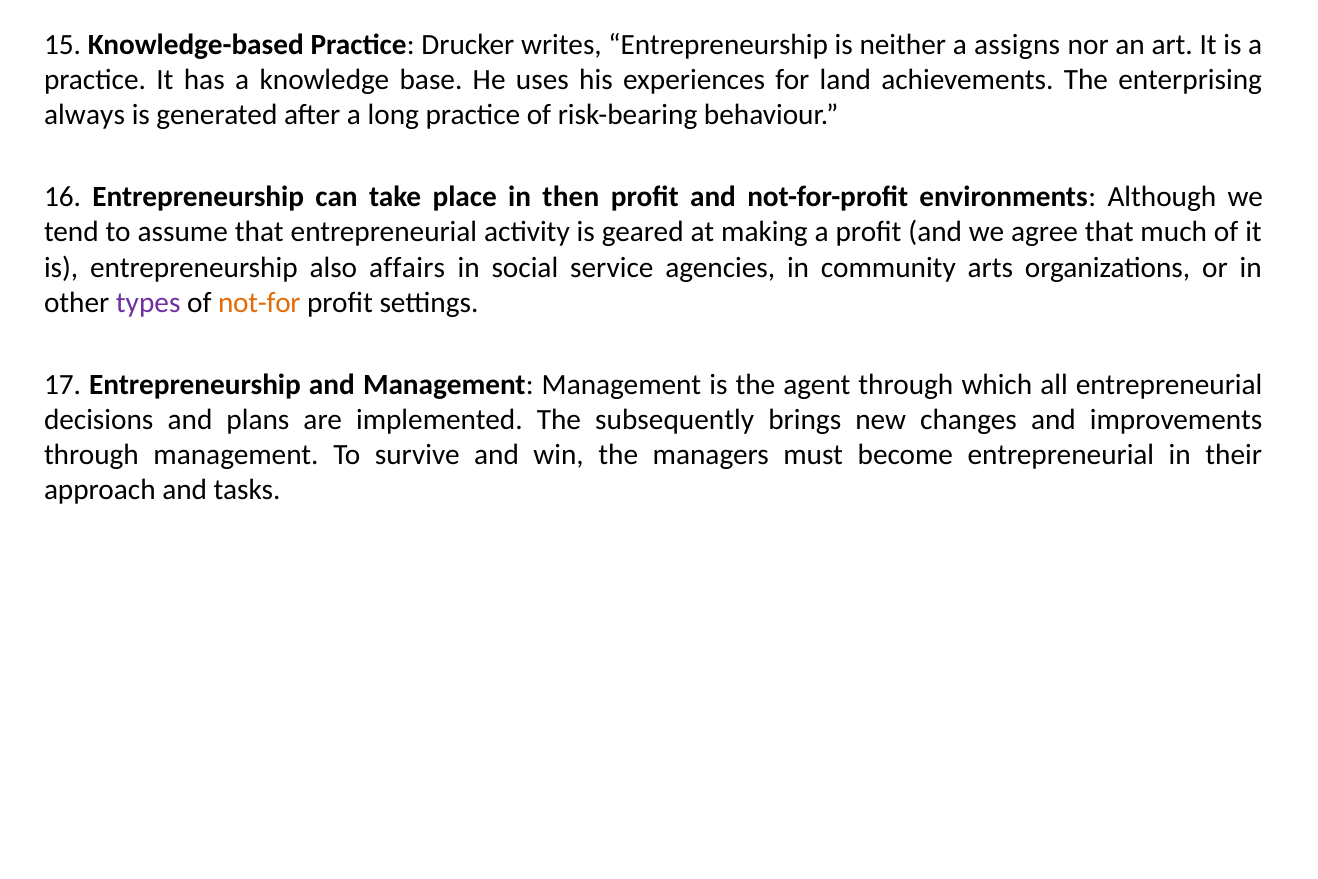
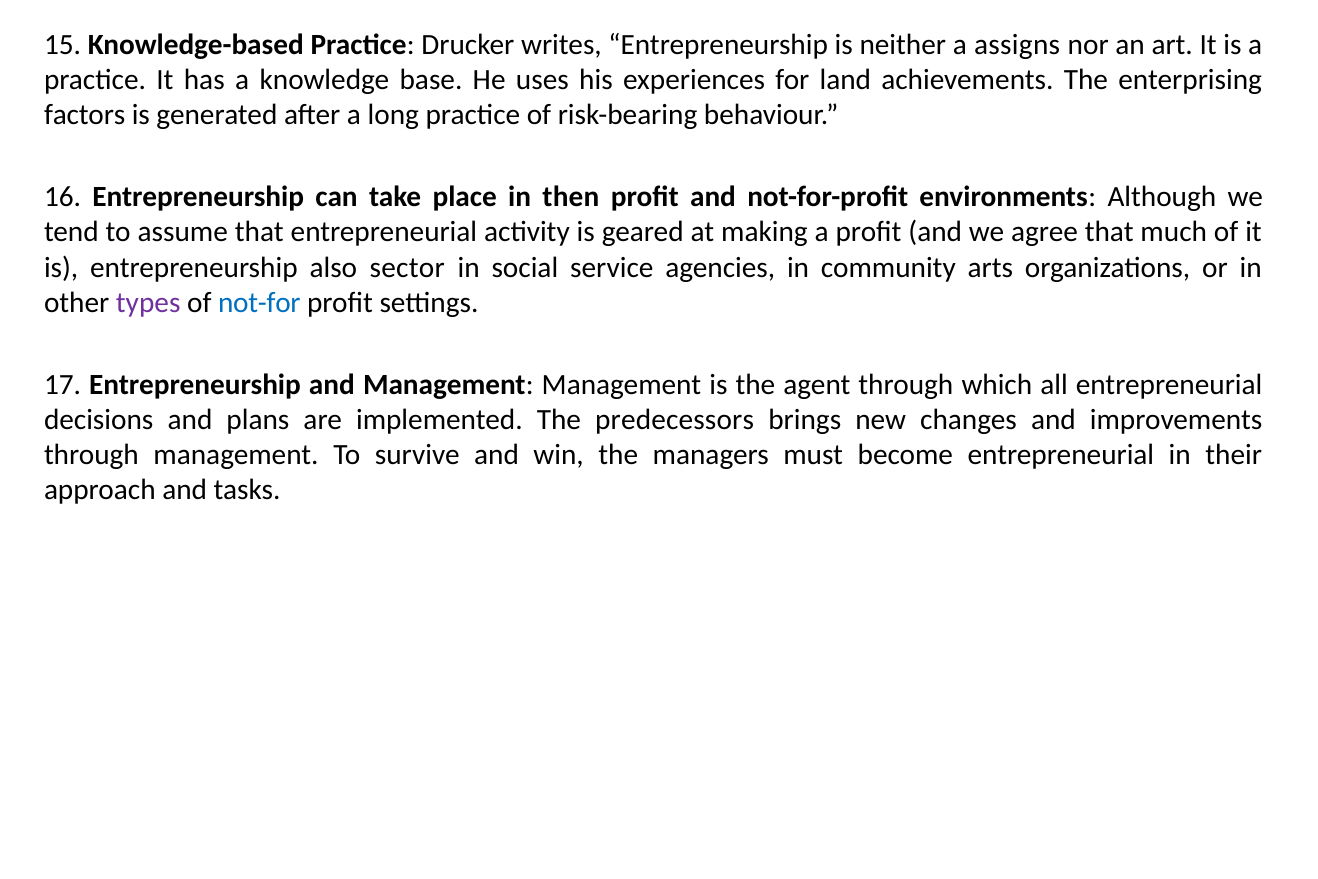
always: always -> factors (85, 115)
affairs: affairs -> sector (407, 267)
not-for colour: orange -> blue (259, 302)
subsequently: subsequently -> predecessors (675, 420)
